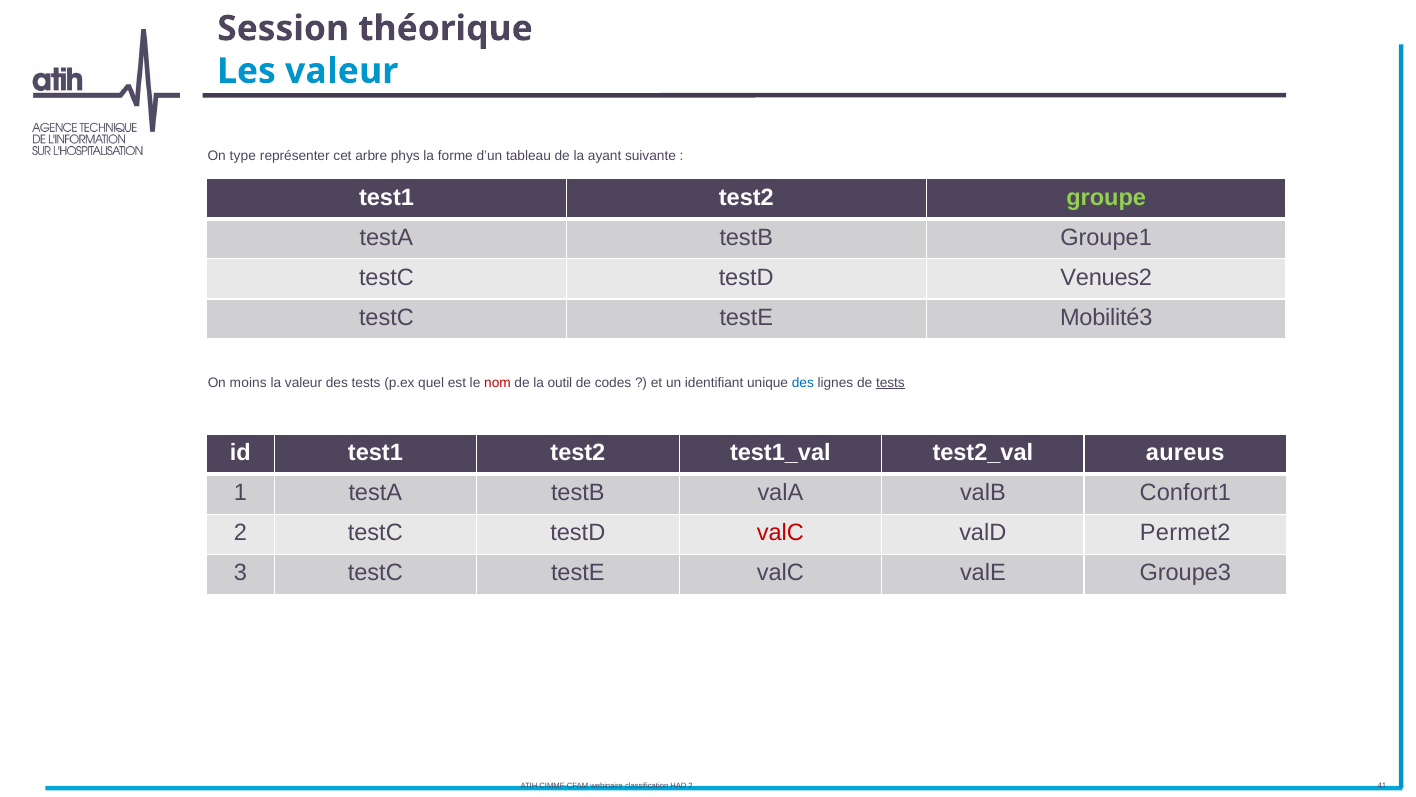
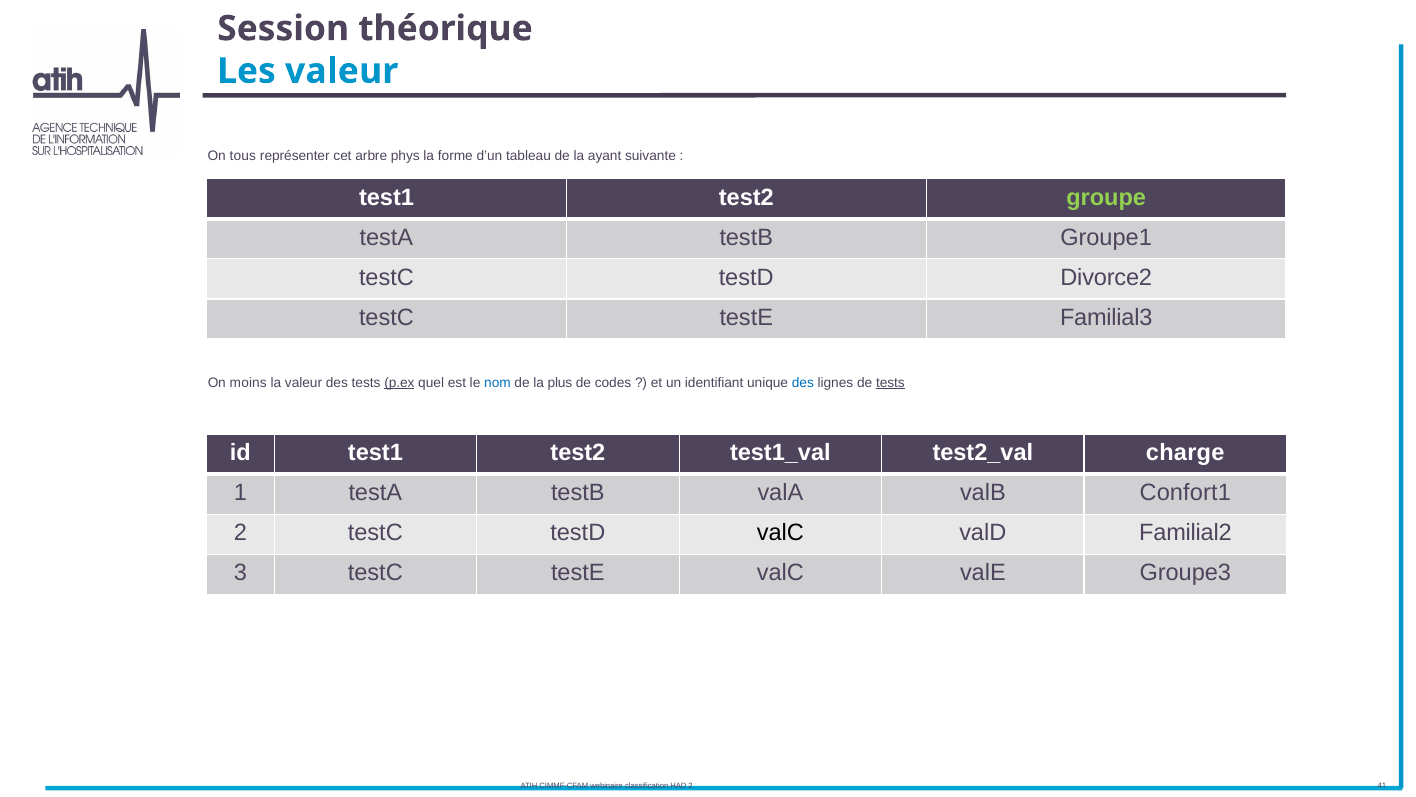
type: type -> tous (243, 156)
Venues2: Venues2 -> Divorce2 (1106, 277)
Mobilité3: Mobilité3 -> Familial3 (1106, 318)
p.ex underline: none -> present (399, 383)
nom colour: red -> blue (497, 383)
outil: outil -> plus (560, 383)
aureus: aureus -> charge (1185, 453)
valC colour: red -> black (780, 533)
Permet2: Permet2 -> Familial2 (1185, 533)
